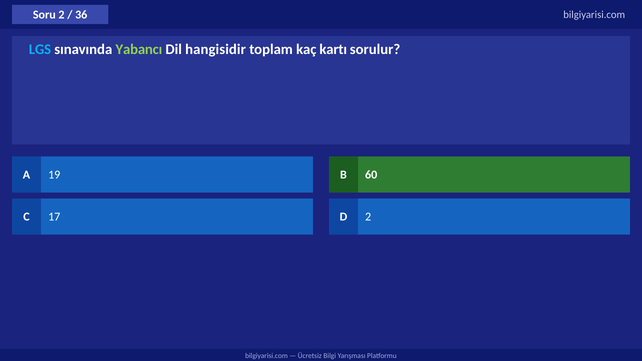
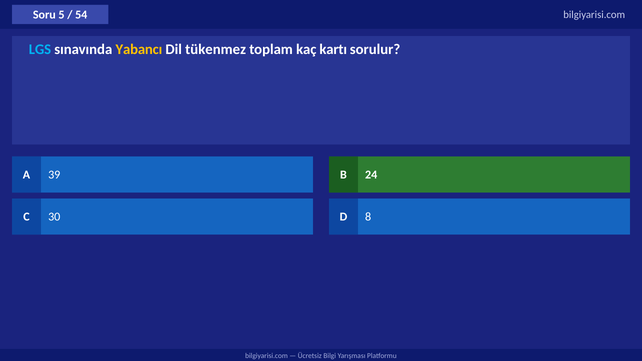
Soru 2: 2 -> 5 (62, 15)
36: 36 -> 54 (81, 15)
Yabancı colour: light green -> yellow (139, 49)
hangisidir: hangisidir -> tükenmez (216, 49)
19: 19 -> 39 (54, 175)
60: 60 -> 24 (371, 175)
17: 17 -> 30 (54, 217)
D 2: 2 -> 8 (368, 217)
